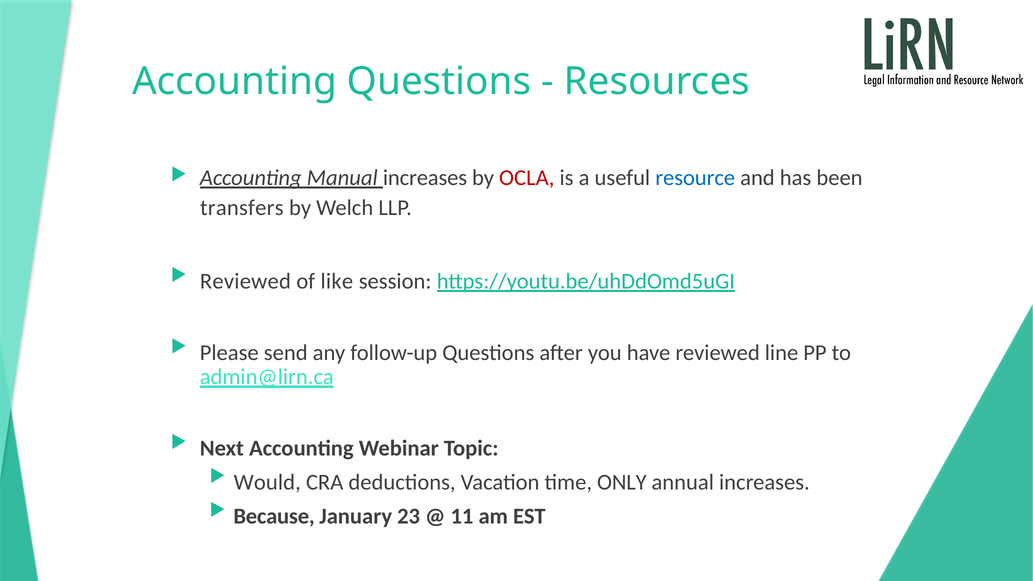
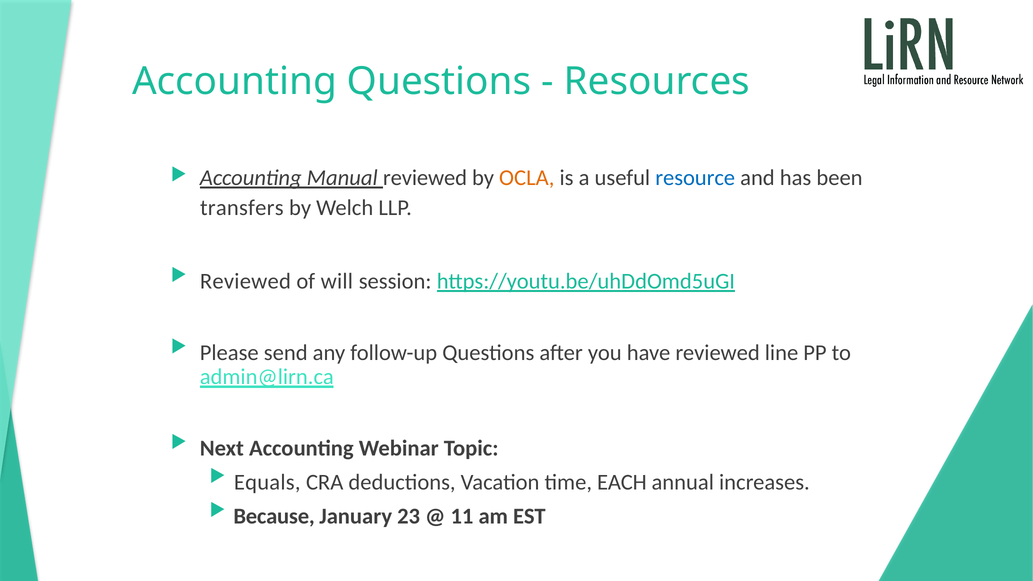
Manual increases: increases -> reviewed (425, 178)
OCLA colour: red -> orange (527, 178)
like: like -> will (337, 281)
Would: Would -> Equals (267, 482)
ONLY: ONLY -> EACH (622, 482)
